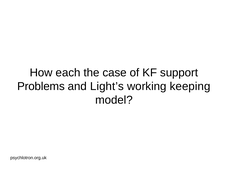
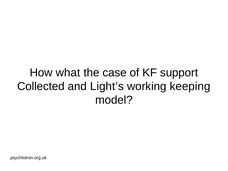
each: each -> what (68, 73)
Problems: Problems -> Collected (41, 86)
